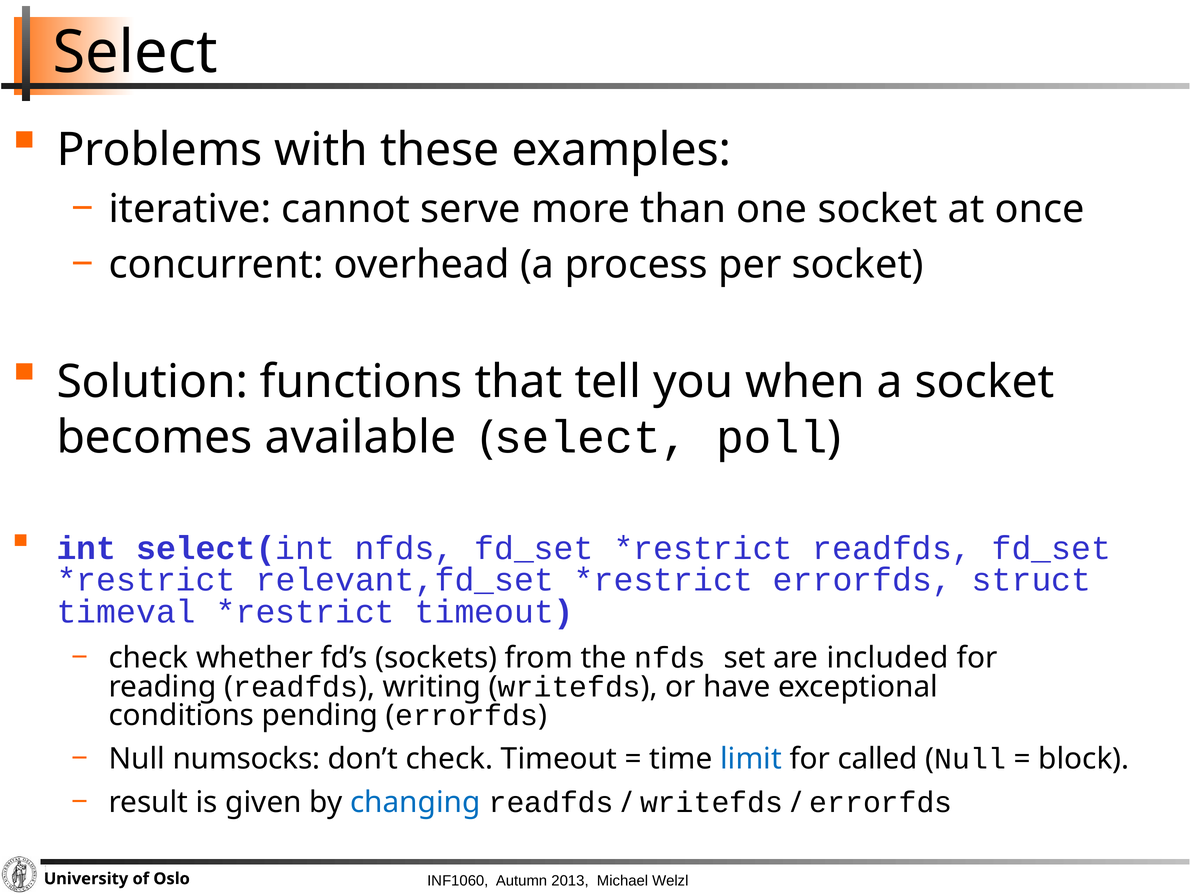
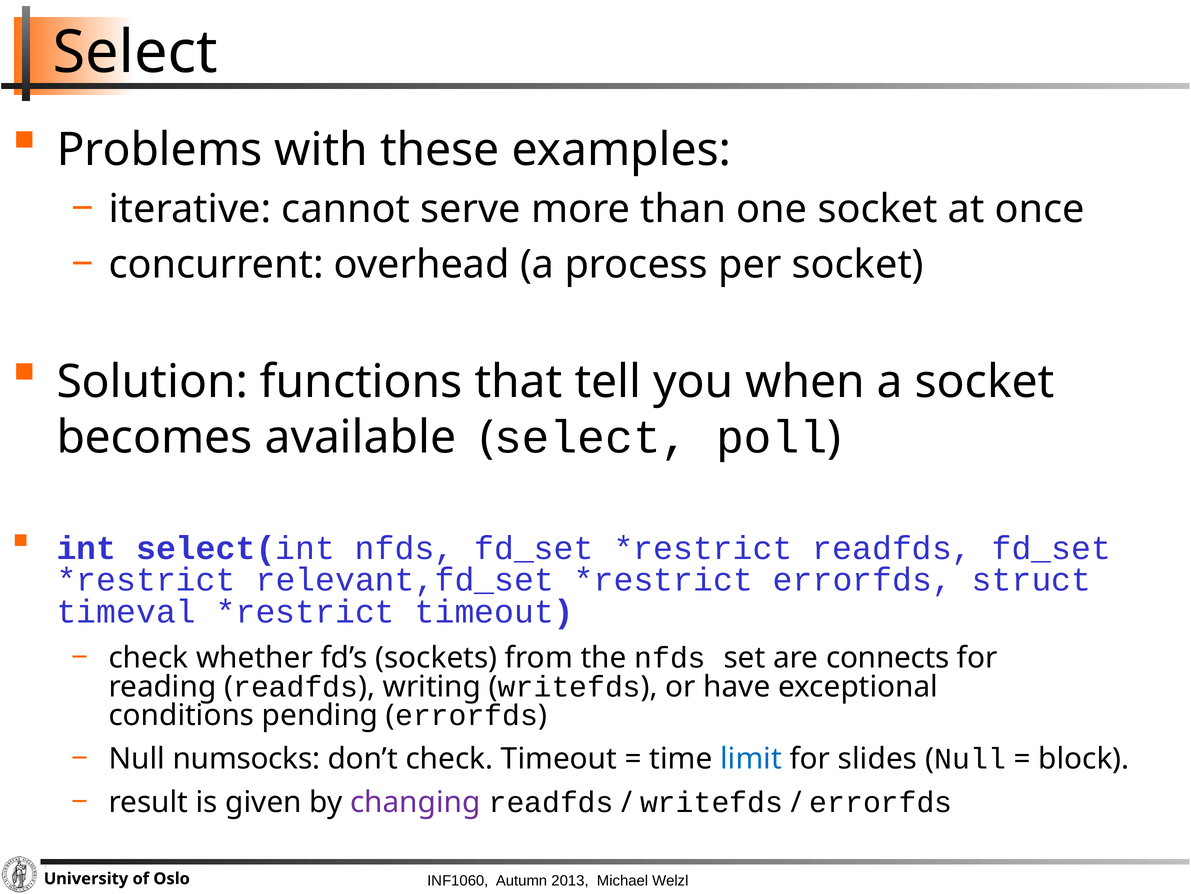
included: included -> connects (888, 658)
called: called -> slides (877, 758)
changing colour: blue -> purple (415, 802)
